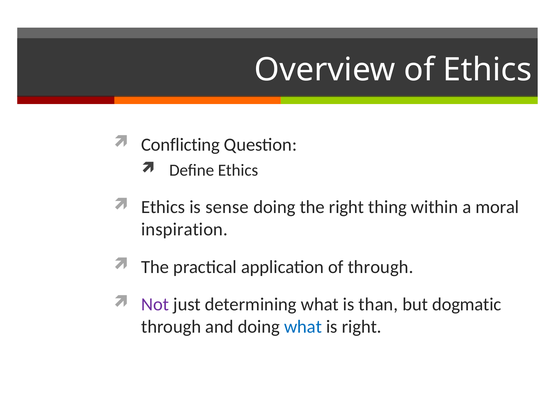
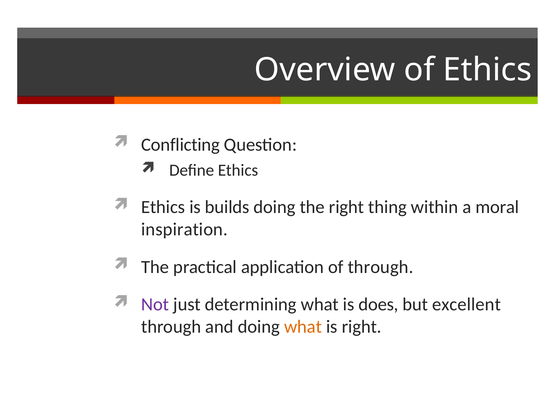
sense: sense -> builds (227, 207)
than: than -> does (378, 305)
dogmatic: dogmatic -> excellent (467, 305)
what colour: blue -> orange (303, 327)
